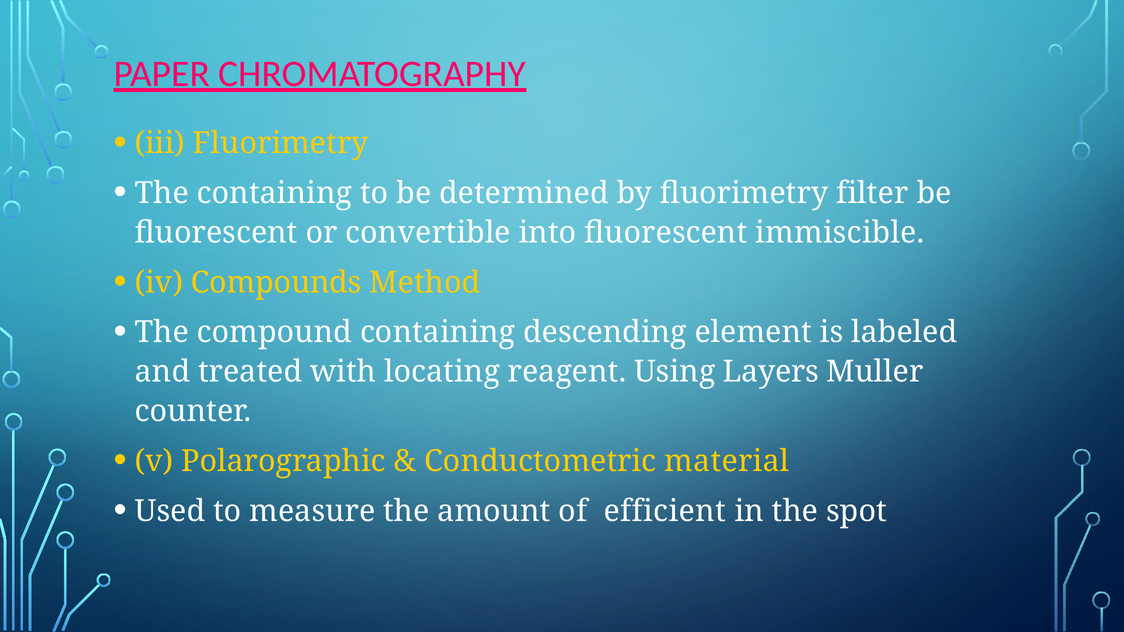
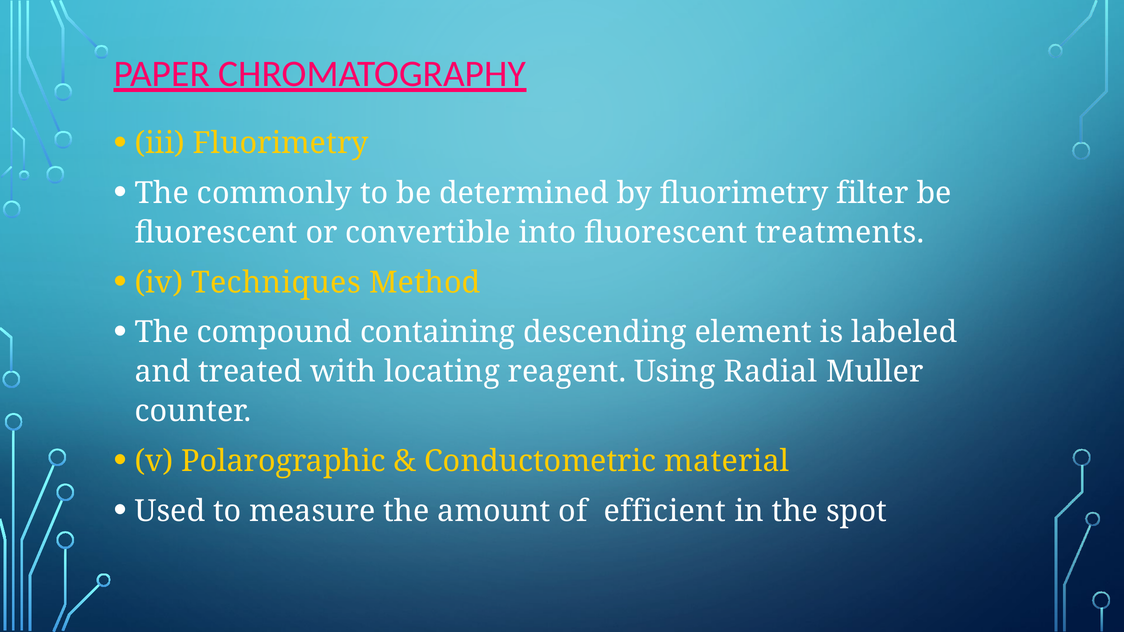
The containing: containing -> commonly (274, 193)
immiscible: immiscible -> treatments (840, 233)
Compounds: Compounds -> Techniques (276, 283)
Layers: Layers -> Radial (771, 372)
